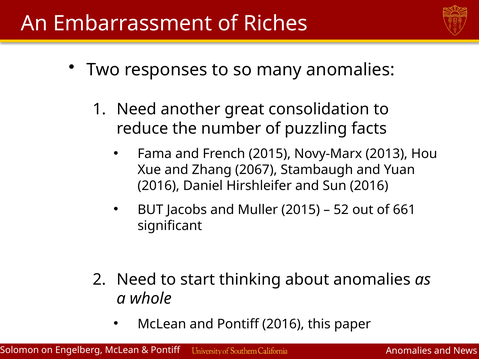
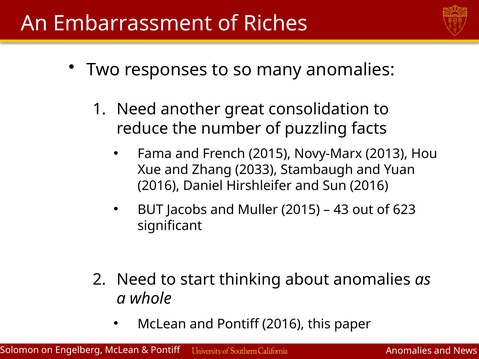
2067: 2067 -> 2033 (256, 170)
52: 52 -> 43 (341, 210)
661: 661 -> 623 (404, 210)
